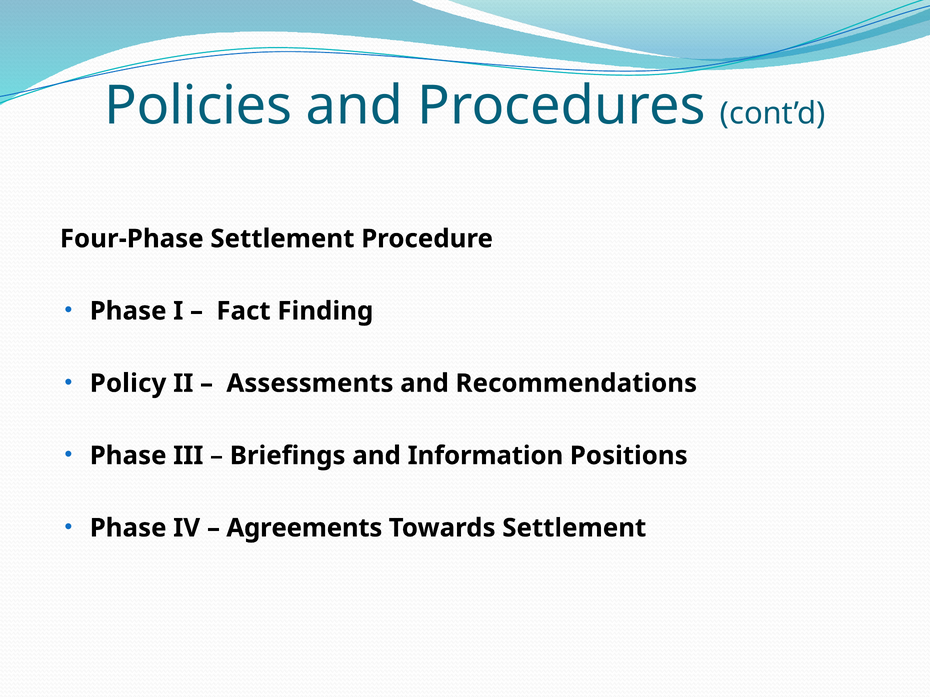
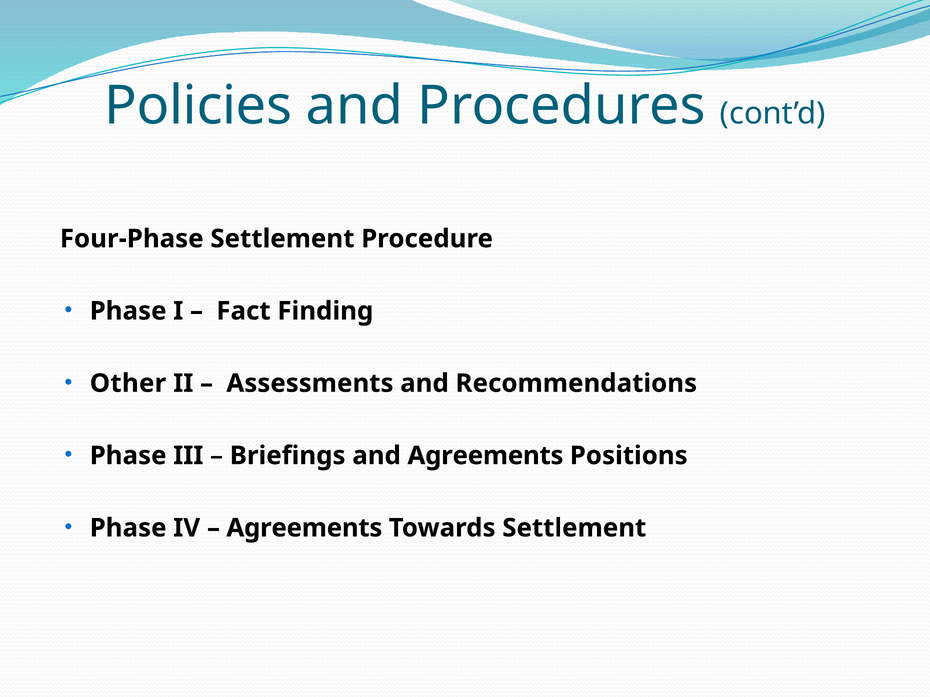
Policy: Policy -> Other (128, 384)
and Information: Information -> Agreements (485, 456)
